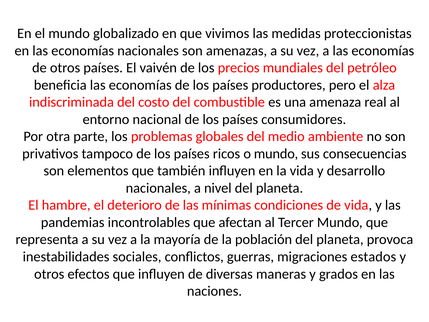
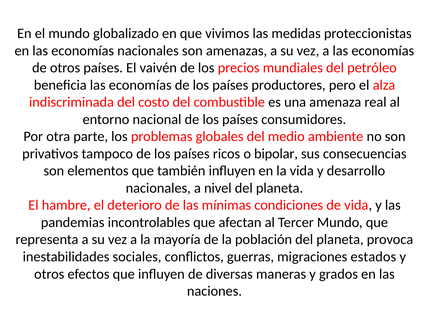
o mundo: mundo -> bipolar (276, 154)
